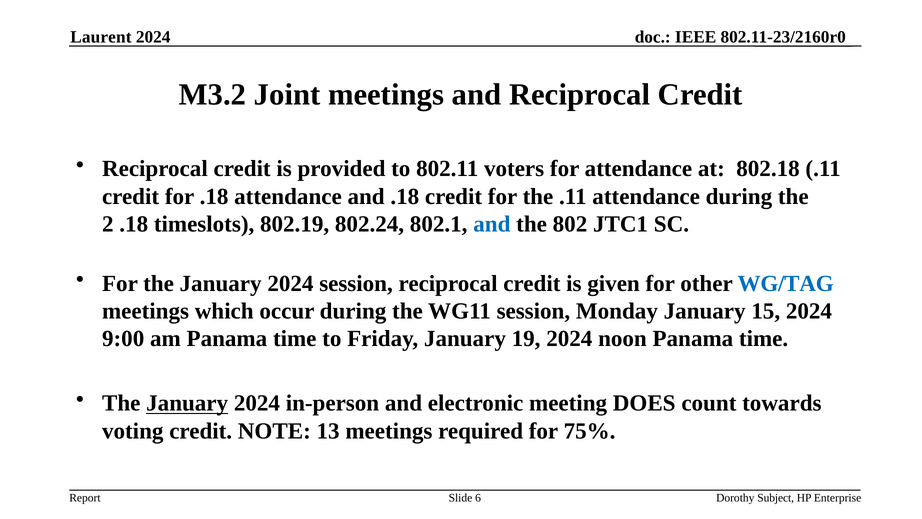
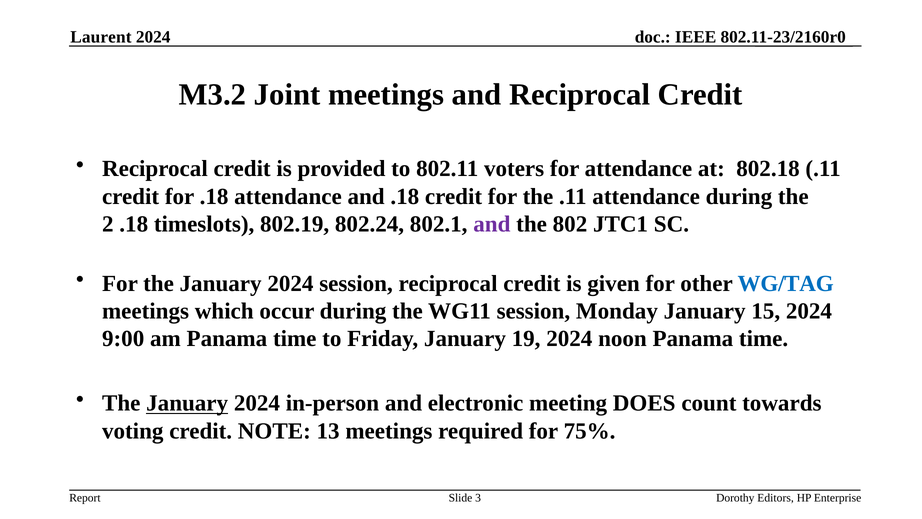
and colour: blue -> purple (492, 224)
6: 6 -> 3 (478, 497)
Subject: Subject -> Editors (776, 497)
